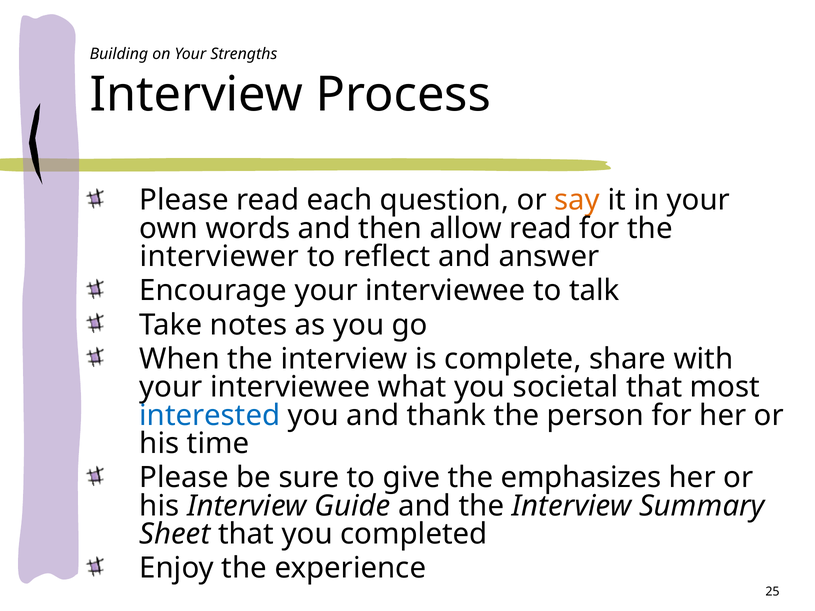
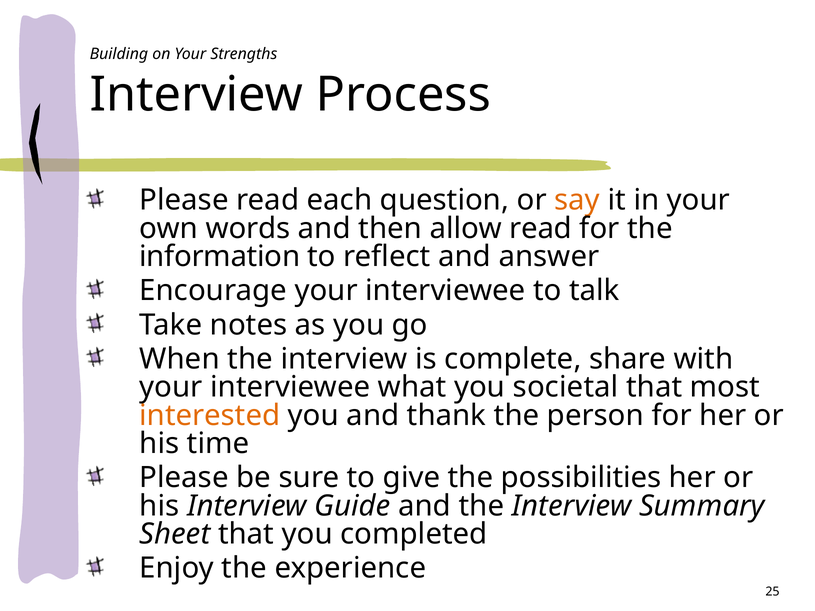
interviewer: interviewer -> information (220, 257)
interested colour: blue -> orange (210, 416)
emphasizes: emphasizes -> possibilities (581, 478)
